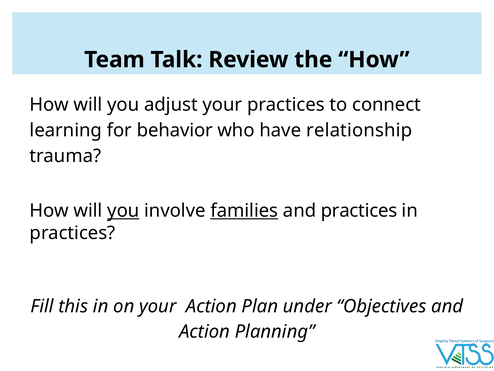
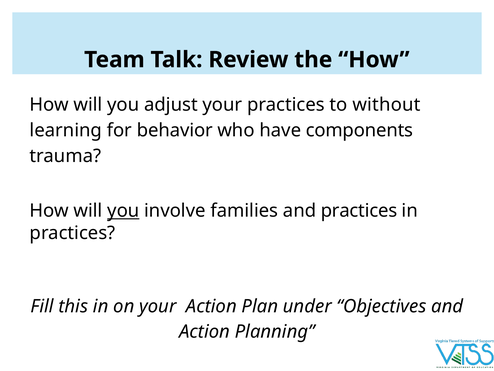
connect: connect -> without (386, 105)
relationship: relationship -> components (359, 130)
families underline: present -> none (244, 211)
